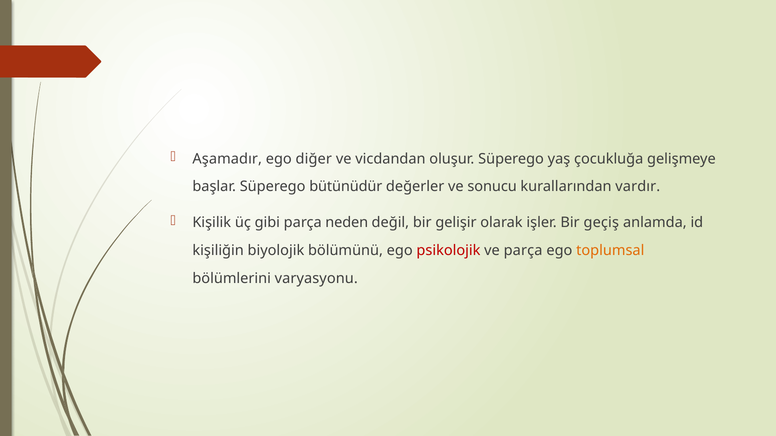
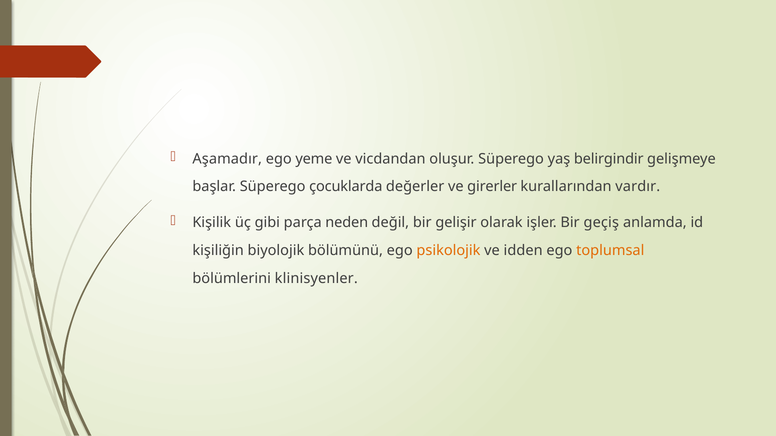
diğer: diğer -> yeme (314, 159)
çocukluğa: çocukluğa -> belirgindir (609, 159)
bütünüdür: bütünüdür -> çocuklarda (346, 187)
sonucu: sonucu -> girerler (492, 187)
psikolojik colour: red -> orange (448, 251)
ve parça: parça -> idden (523, 251)
varyasyonu: varyasyonu -> klinisyenler (316, 279)
